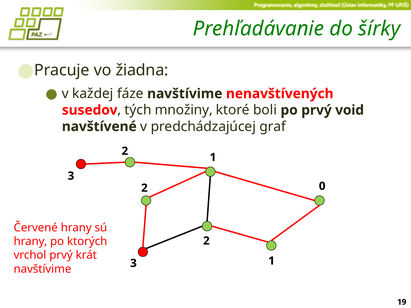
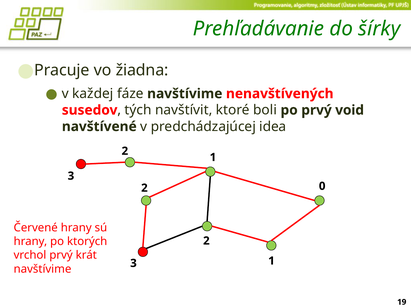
množiny: množiny -> navštívit (184, 110)
graf: graf -> idea (273, 127)
